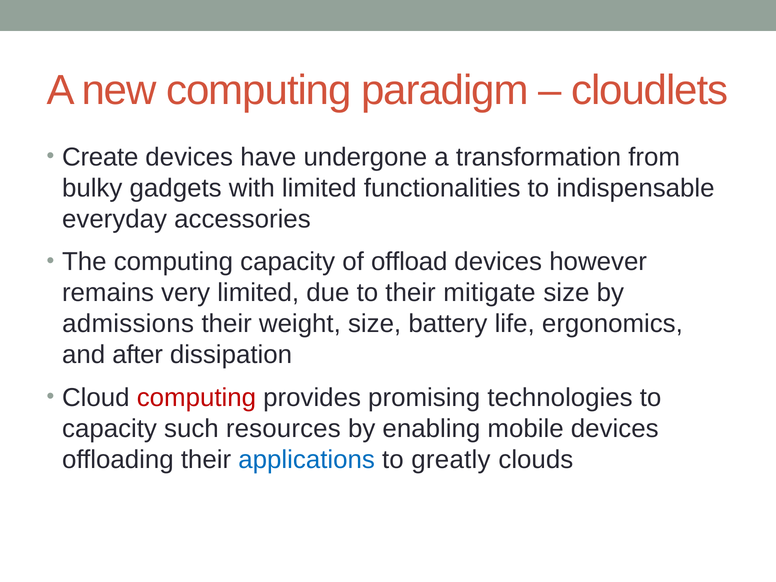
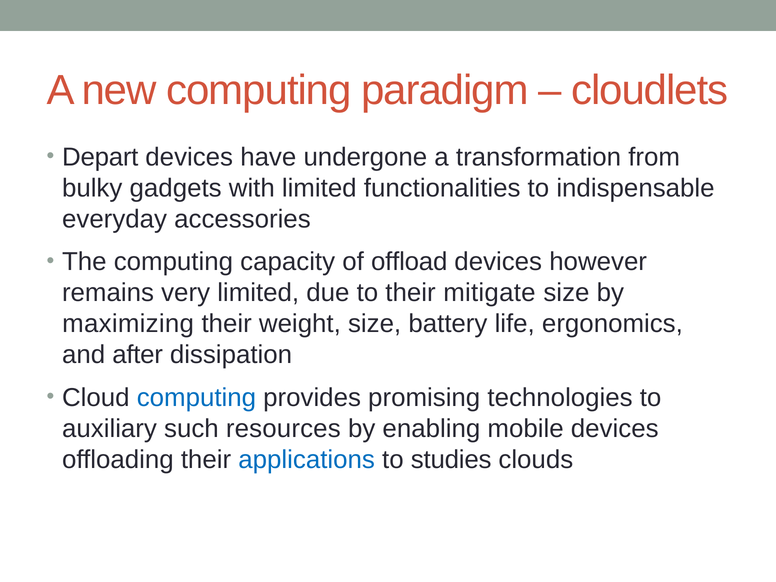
Create: Create -> Depart (100, 157)
admissions: admissions -> maximizing (128, 324)
computing colour: red -> blue (196, 398)
capacity: capacity -> auxiliary (110, 429)
greatly: greatly -> studies (451, 460)
